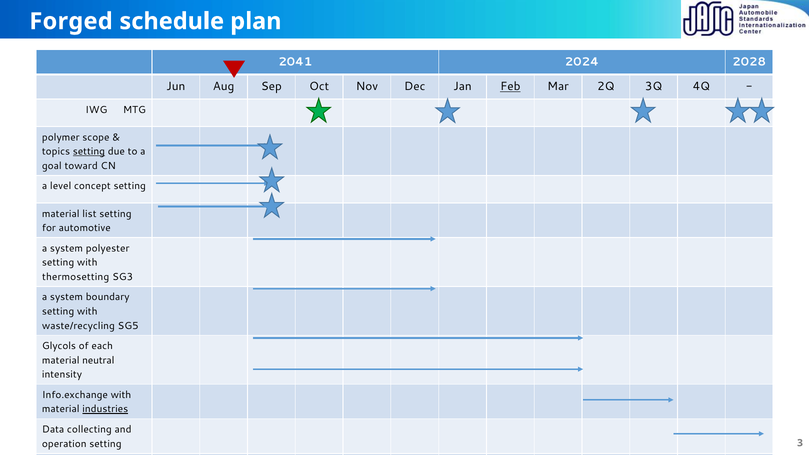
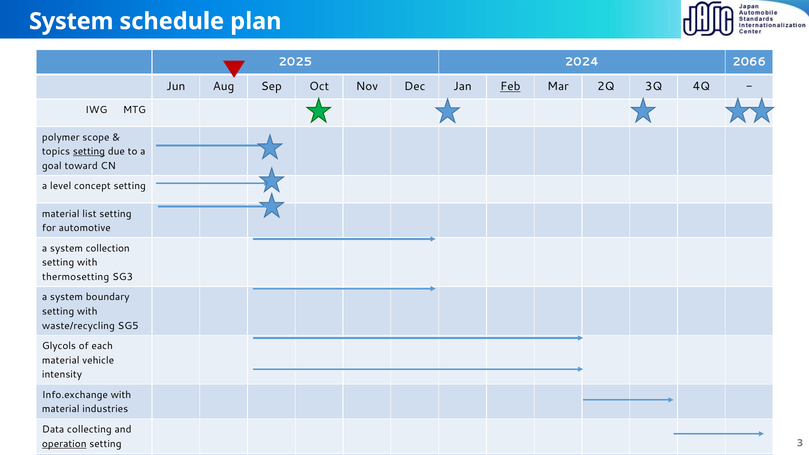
Forged: Forged -> System (71, 21)
2041: 2041 -> 2025 (295, 62)
2028: 2028 -> 2066 (749, 62)
polyester: polyester -> collection (108, 248)
neutral: neutral -> vehicle (98, 360)
industries underline: present -> none (105, 409)
operation underline: none -> present (64, 444)
